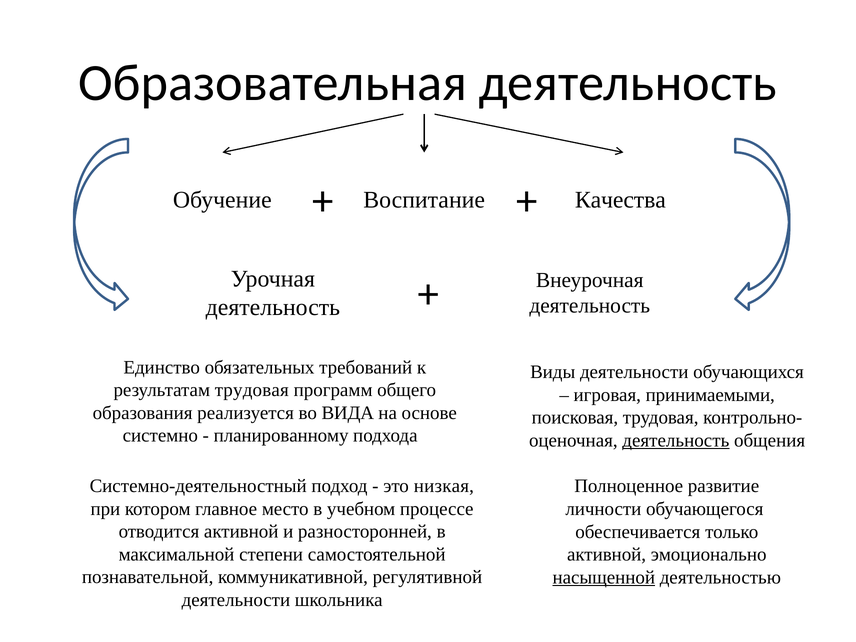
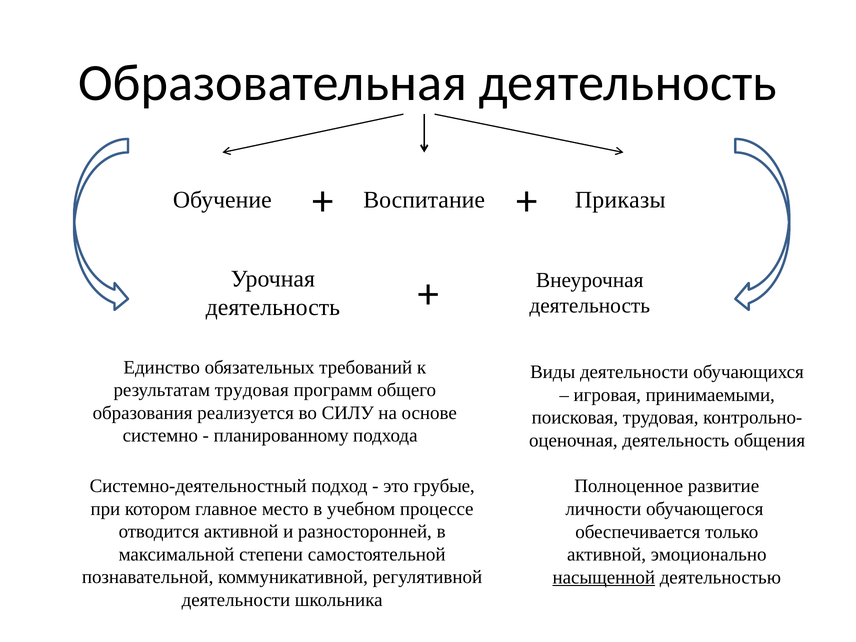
Качества: Качества -> Приказы (620, 200)
ВИДА: ВИДА -> СИЛУ (348, 413)
деятельность underline: present -> none (676, 440)
низкая: низкая -> грубые (444, 486)
